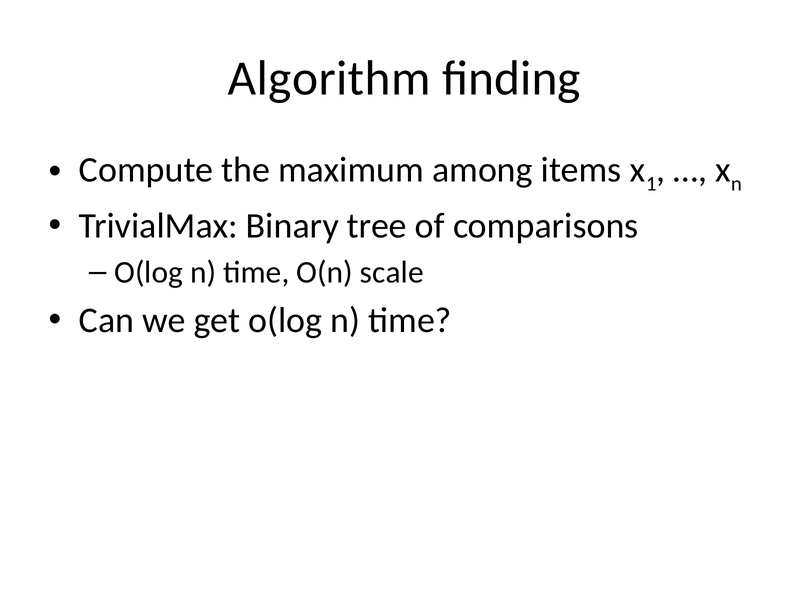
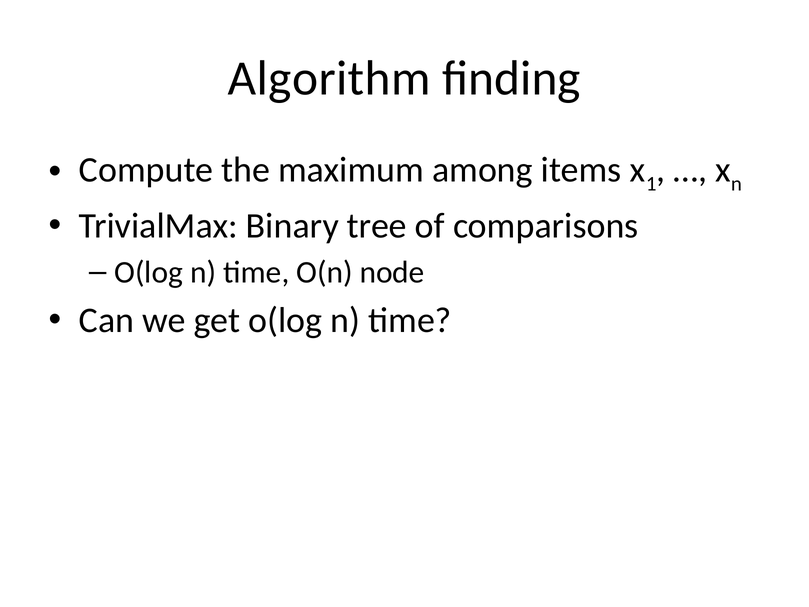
scale: scale -> node (392, 272)
